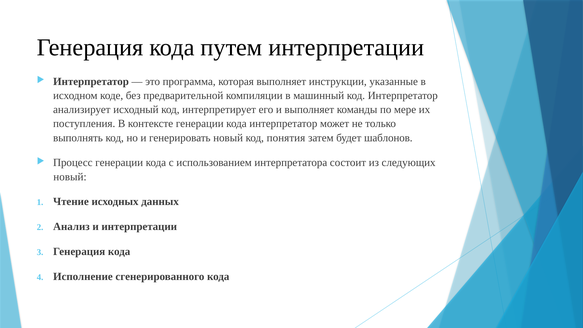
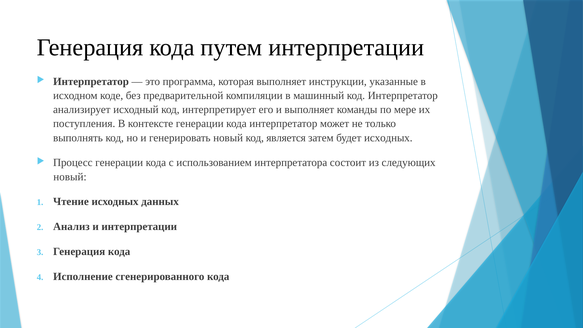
понятия: понятия -> является (286, 138)
будет шаблонов: шаблонов -> исходных (388, 138)
